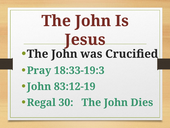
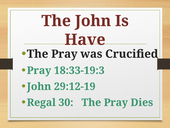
Jesus: Jesus -> Have (85, 40)
John: John -> Pray (64, 54)
83:12-19: 83:12-19 -> 29:12-19 (75, 86)
30 The John: John -> Pray (116, 102)
